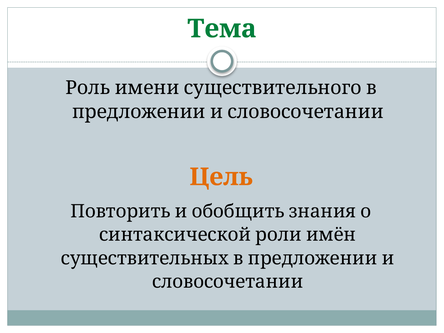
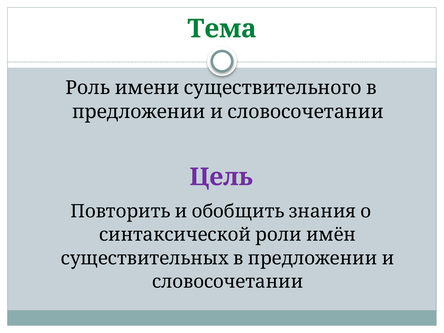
Цель colour: orange -> purple (221, 177)
